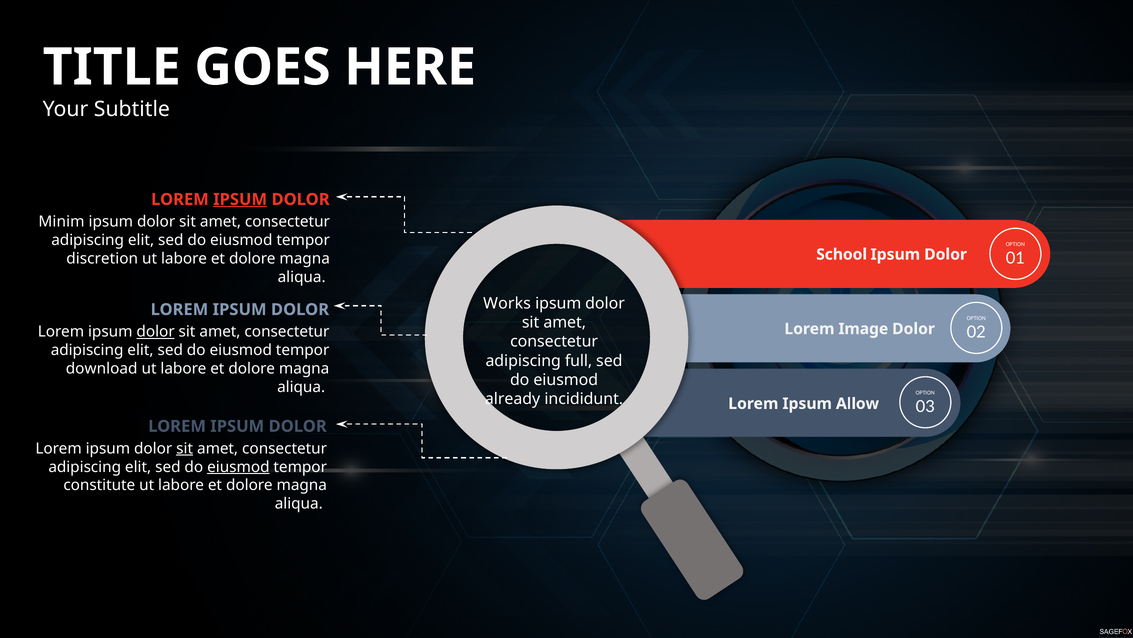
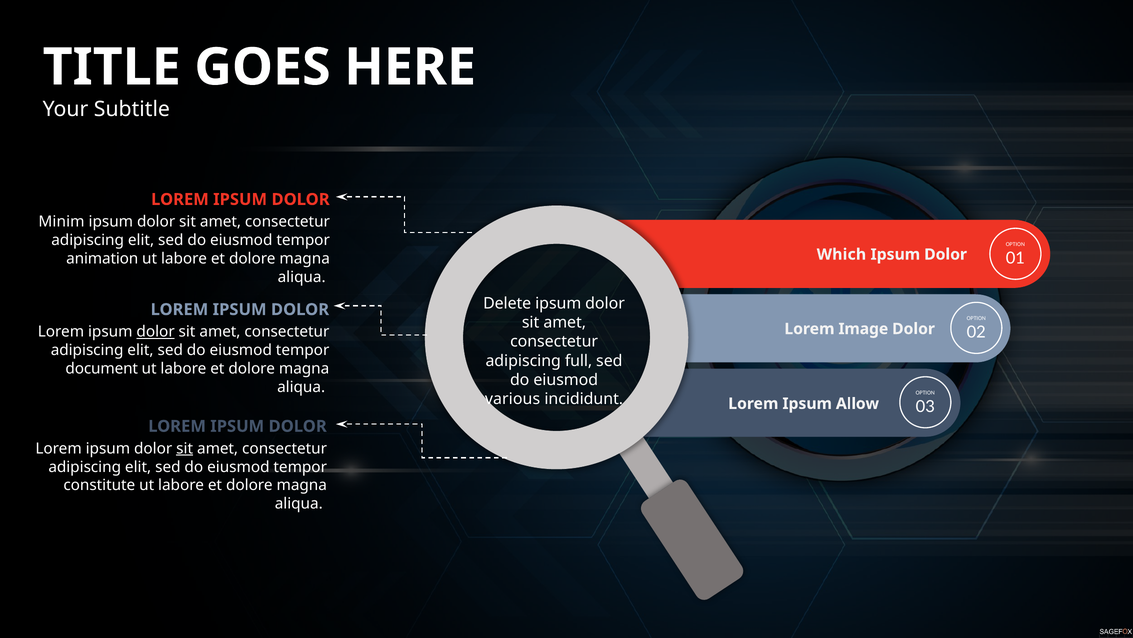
IPSUM underline: present -> none (240, 199)
School: School -> Which (841, 254)
discretion: discretion -> animation (102, 258)
Works: Works -> Delete (507, 303)
download: download -> document (102, 368)
already: already -> various (513, 399)
eiusmod underline: present -> none (238, 466)
